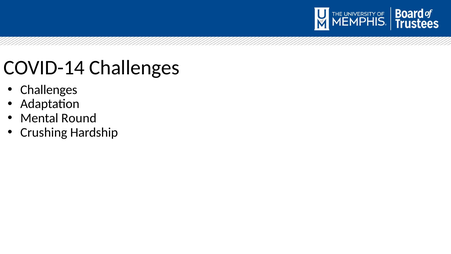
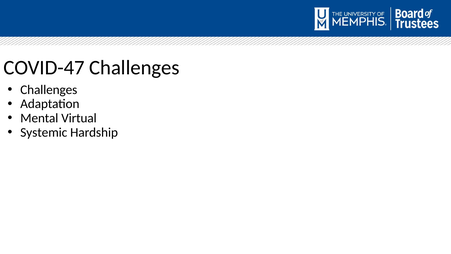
COVID-14: COVID-14 -> COVID-47 (44, 68)
Round: Round -> Virtual (79, 118)
Crushing: Crushing -> Systemic (44, 132)
